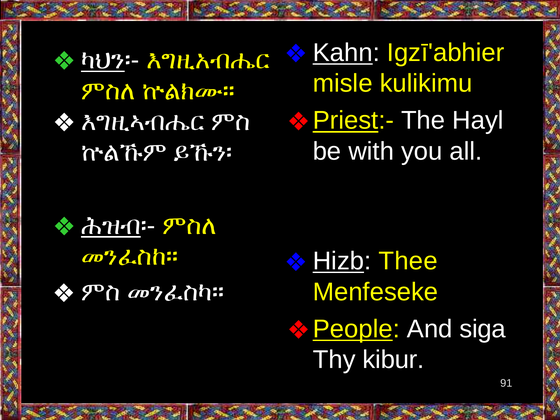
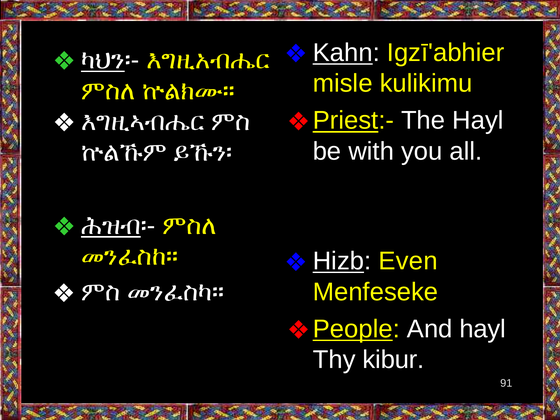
Thee: Thee -> Even (408, 261)
And siga: siga -> hayl (483, 329)
